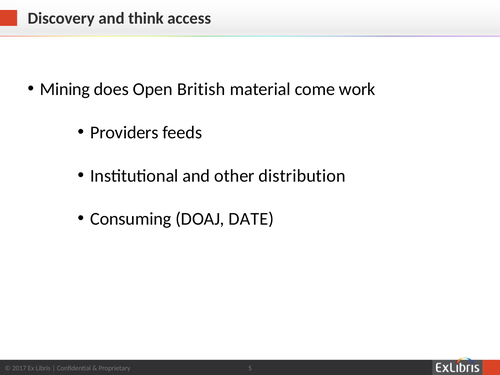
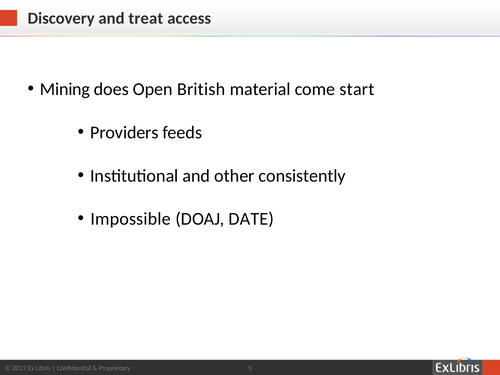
think: think -> treat (146, 18)
work: work -> start (357, 89)
distribution: distribution -> consistently (302, 176)
Consuming: Consuming -> Impossible (131, 219)
